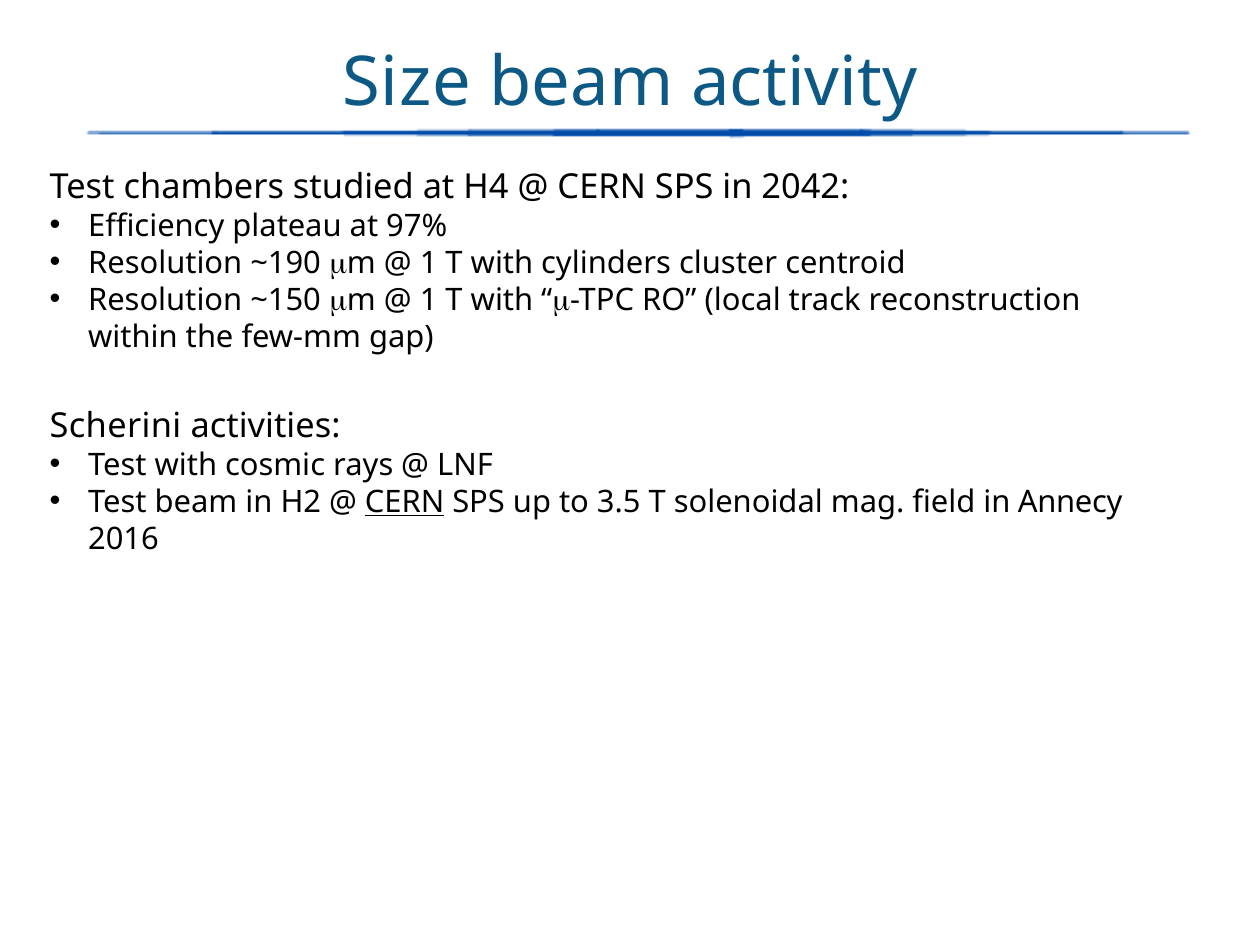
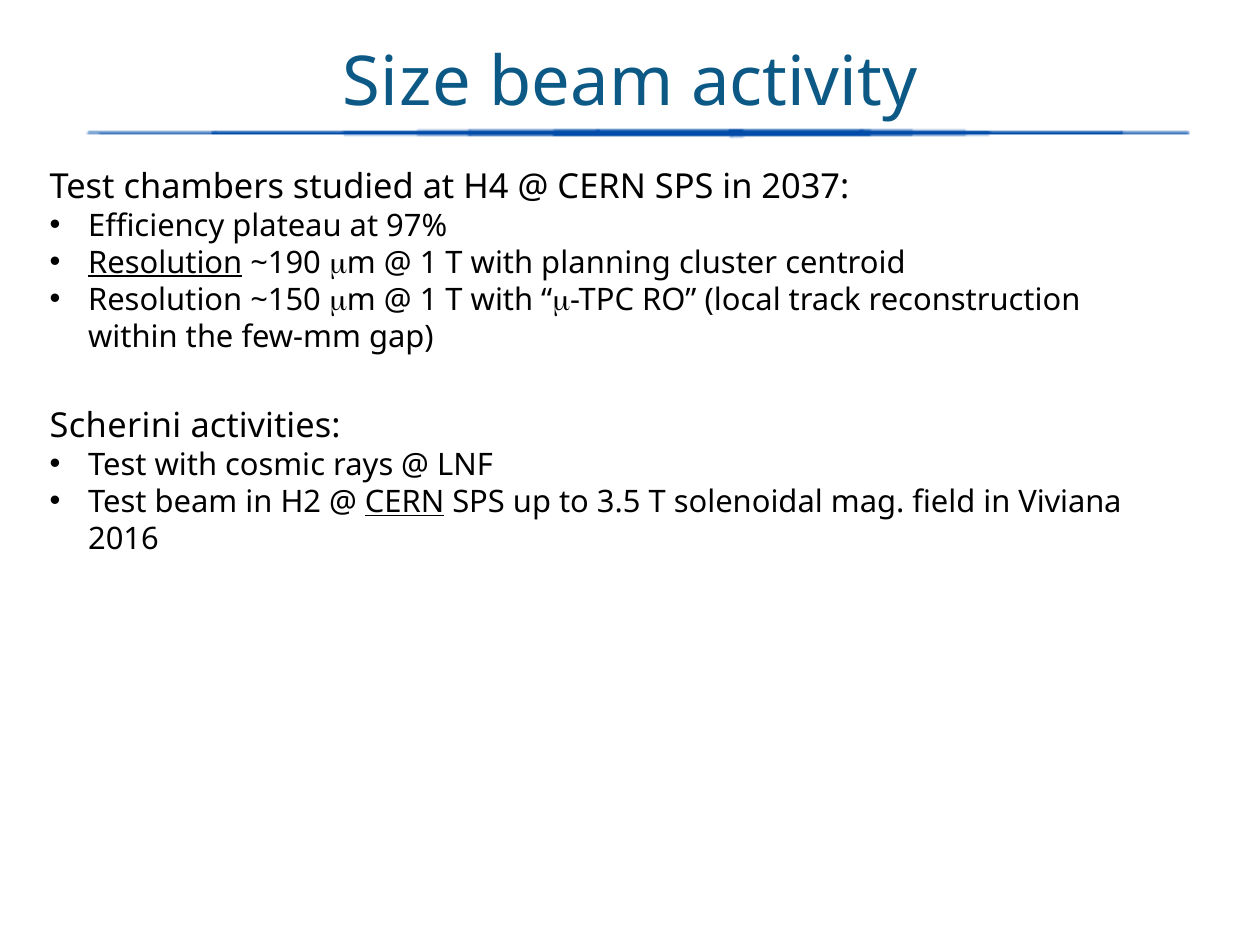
2042: 2042 -> 2037 (805, 187)
Resolution underline: none -> present (165, 263)
cylinders: cylinders -> planning (606, 263)
Annecy: Annecy -> Viviana (1070, 502)
